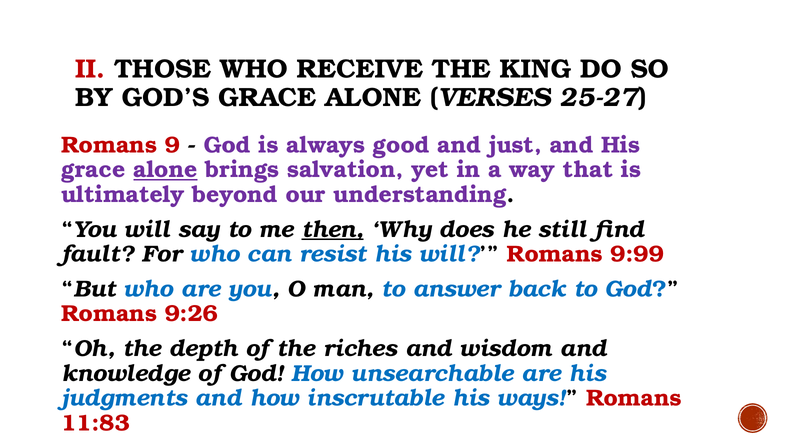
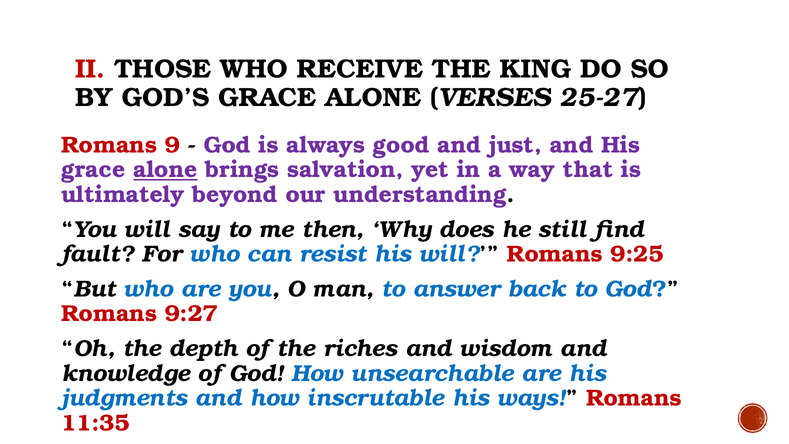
then underline: present -> none (333, 229)
9:99: 9:99 -> 9:25 (637, 254)
9:26: 9:26 -> 9:27 (191, 314)
11:83: 11:83 -> 11:35 (95, 423)
